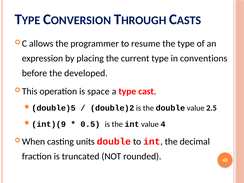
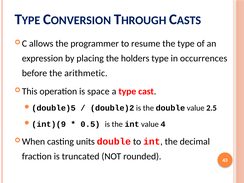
current: current -> holders (135, 58)
conventions: conventions -> occurrences (204, 58)
developed: developed -> arithmetic (86, 73)
